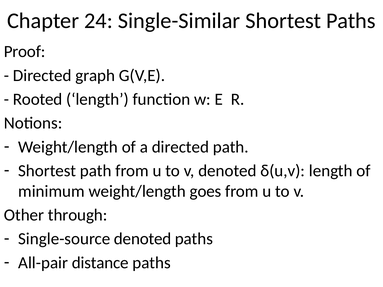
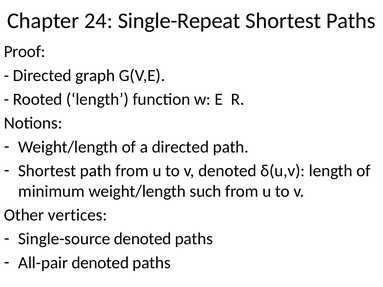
Single-Similar: Single-Similar -> Single-Repeat (179, 21)
goes: goes -> such (205, 191)
through: through -> vertices (78, 215)
All-pair distance: distance -> denoted (100, 263)
